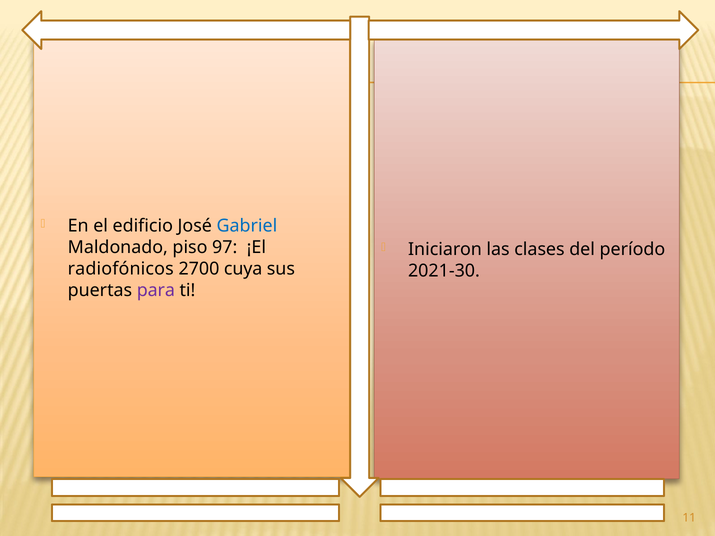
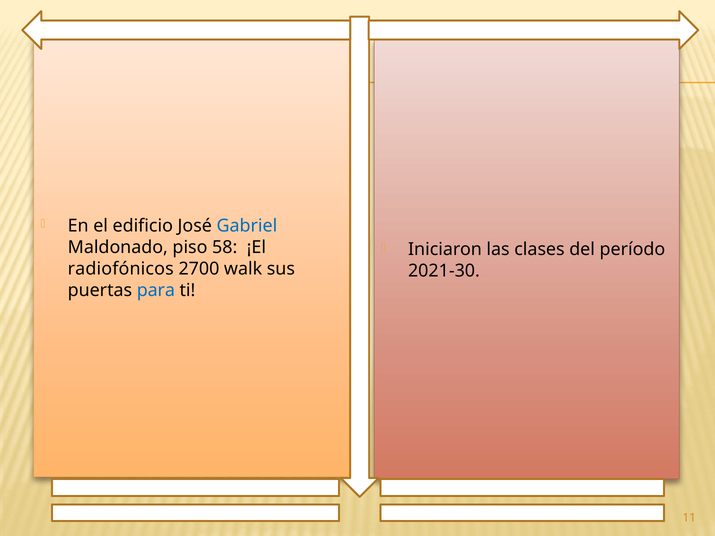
97: 97 -> 58 (225, 247)
cuya: cuya -> walk (243, 269)
para colour: purple -> blue (156, 290)
